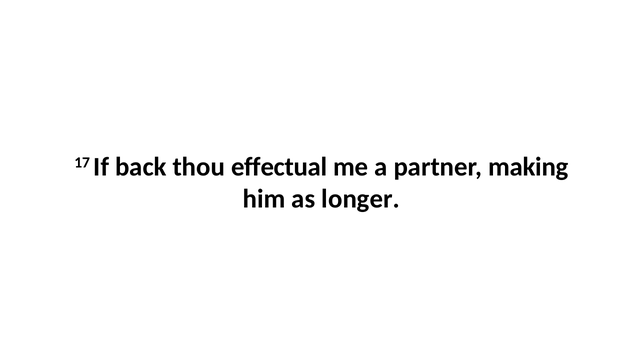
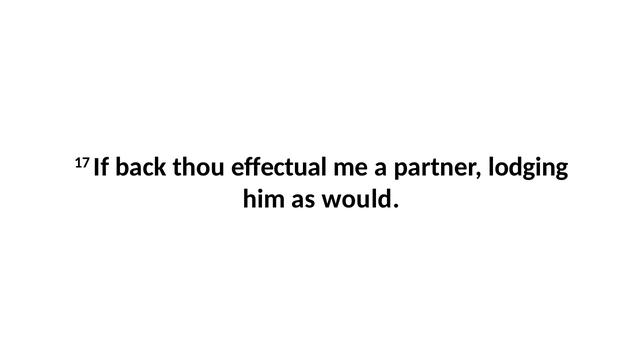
making: making -> lodging (528, 167)
longer: longer -> would (361, 199)
